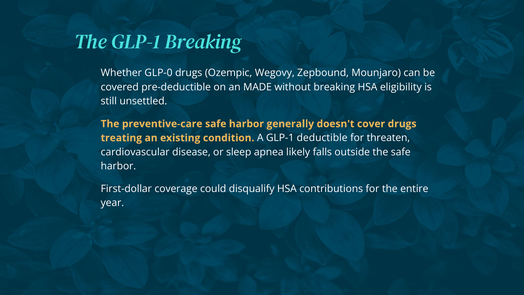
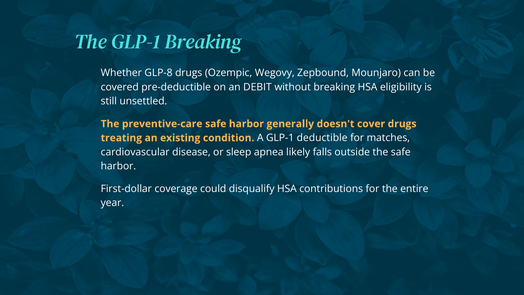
GLP-0: GLP-0 -> GLP-8 (159, 73)
MADE: MADE -> DEBIT (257, 87)
threaten: threaten -> matches (388, 138)
